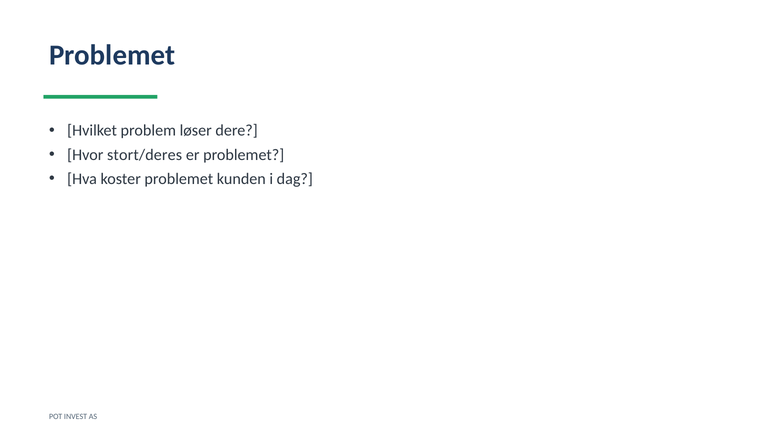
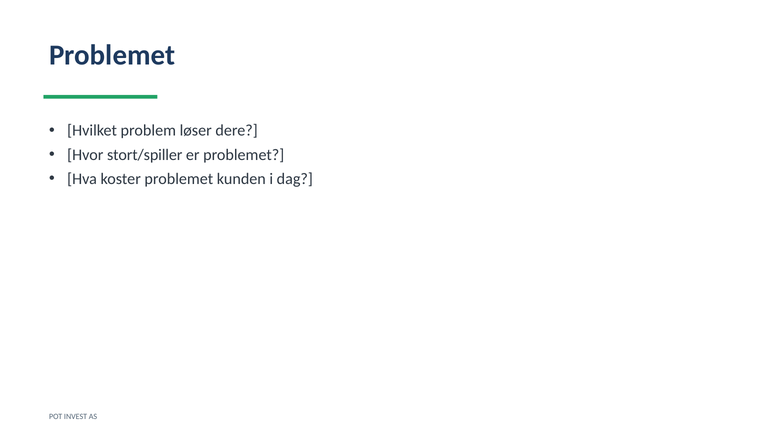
stort/deres: stort/deres -> stort/spiller (145, 155)
